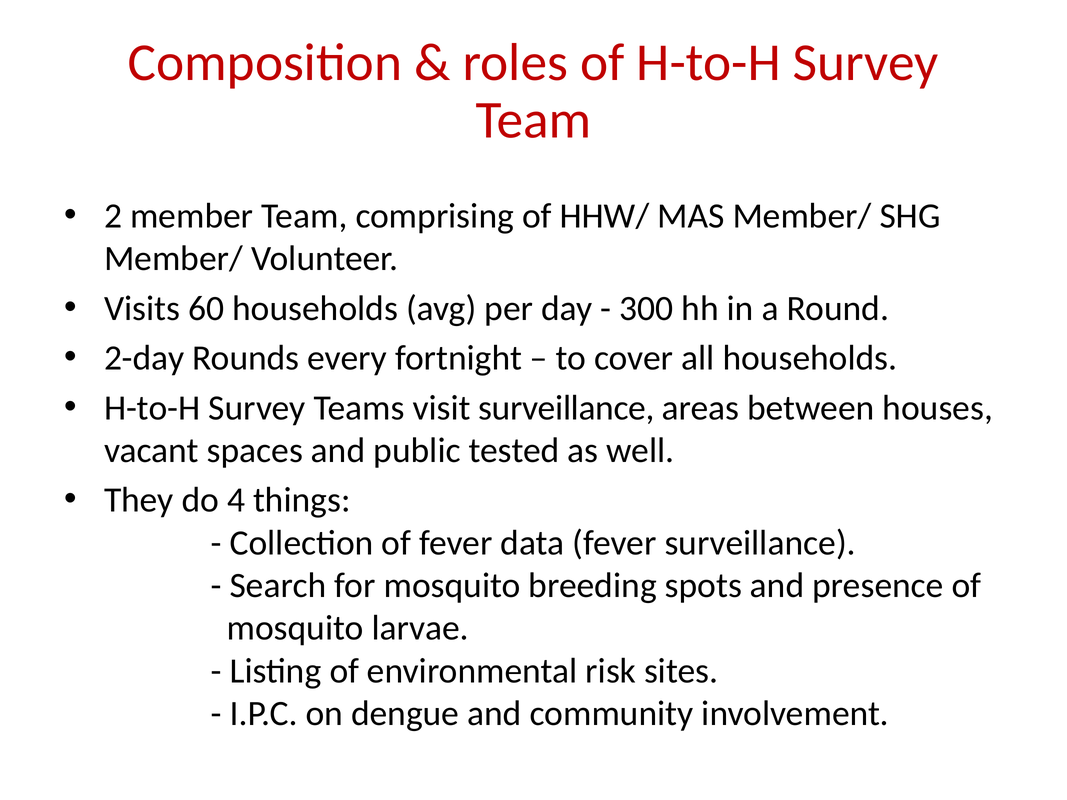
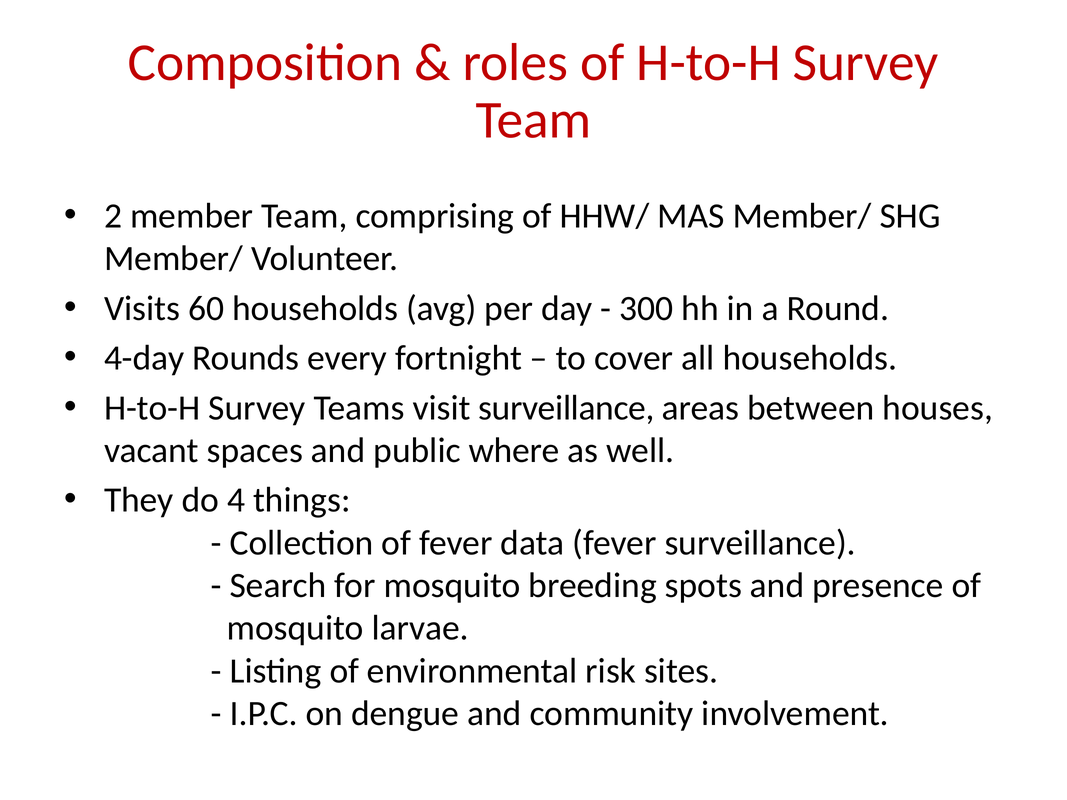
2-day: 2-day -> 4-day (144, 358)
tested: tested -> where (514, 451)
